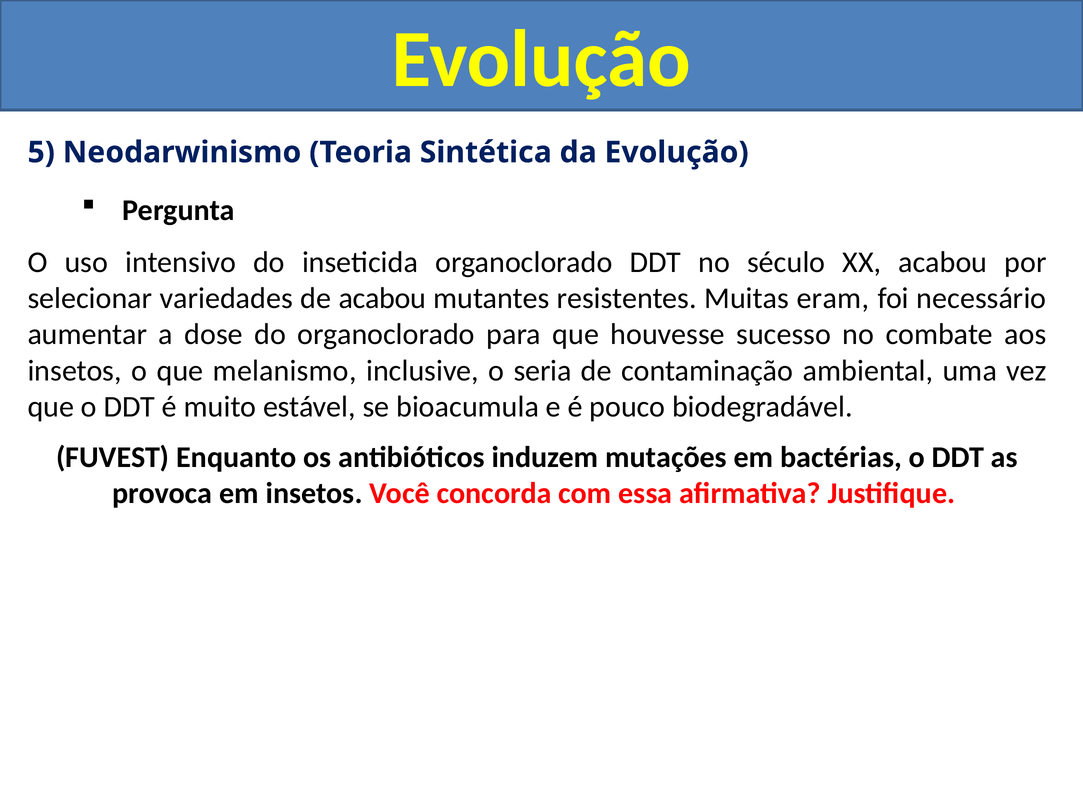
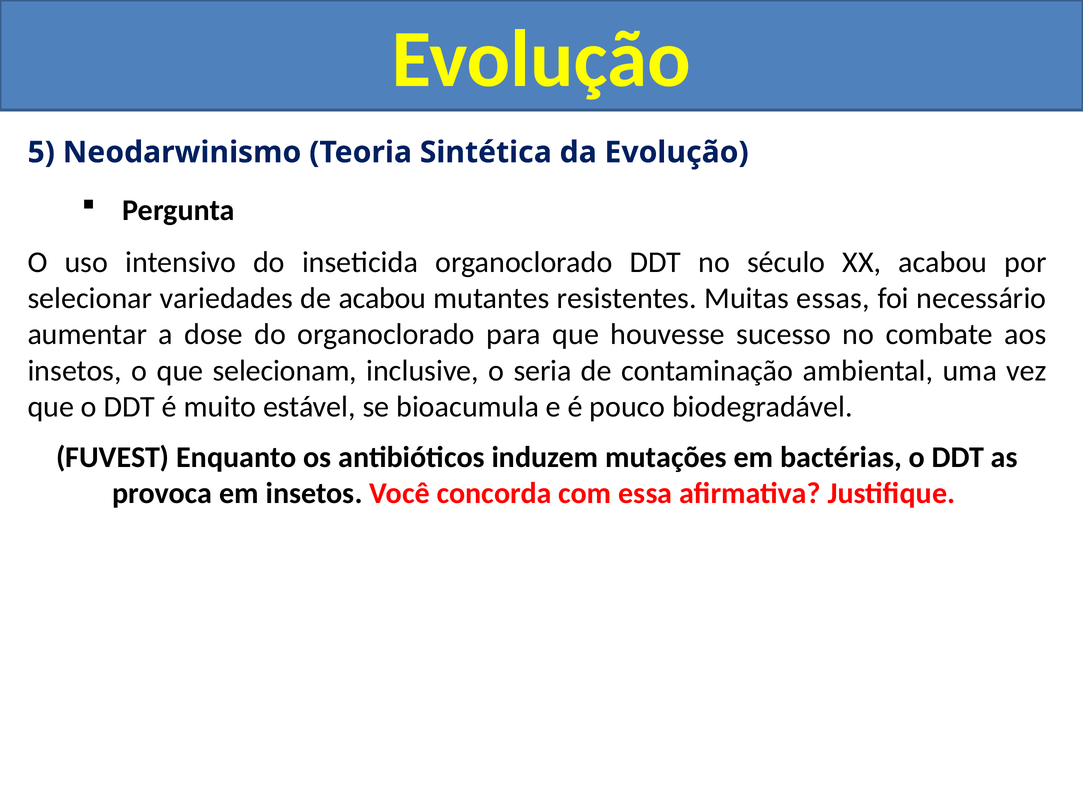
eram: eram -> essas (833, 299)
melanismo: melanismo -> selecionam (285, 371)
